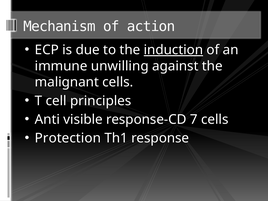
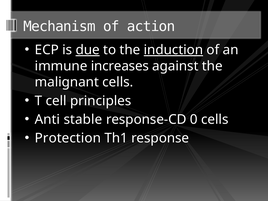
due underline: none -> present (88, 50)
unwilling: unwilling -> increases (120, 66)
visible: visible -> stable (83, 119)
7: 7 -> 0 (194, 119)
